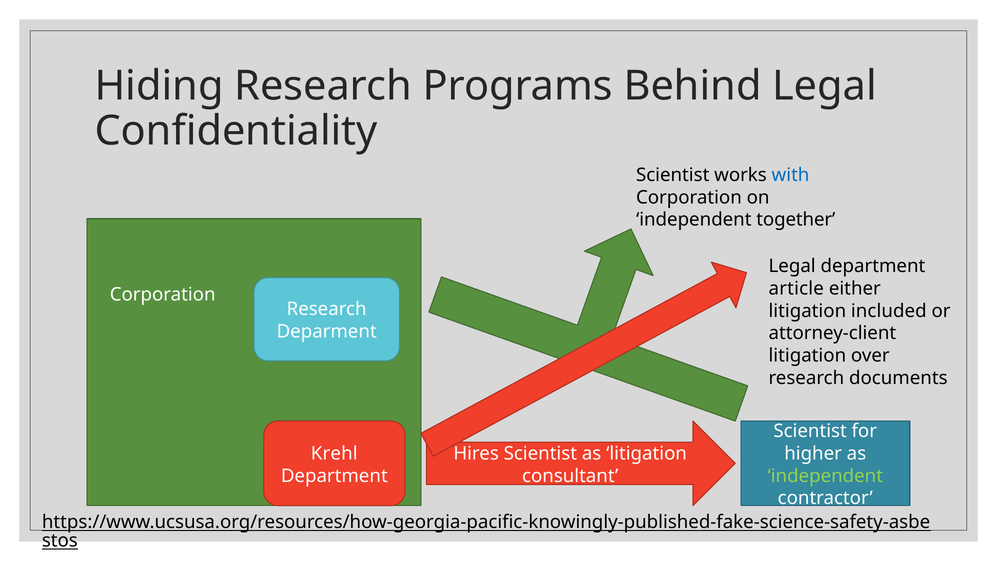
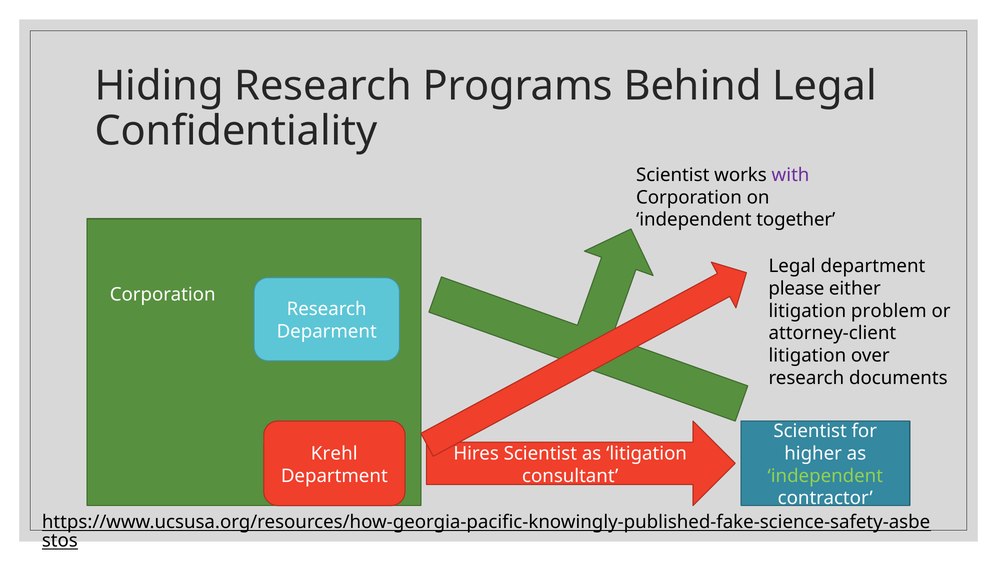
with colour: blue -> purple (791, 175)
article: article -> please (796, 288)
included: included -> problem (889, 311)
